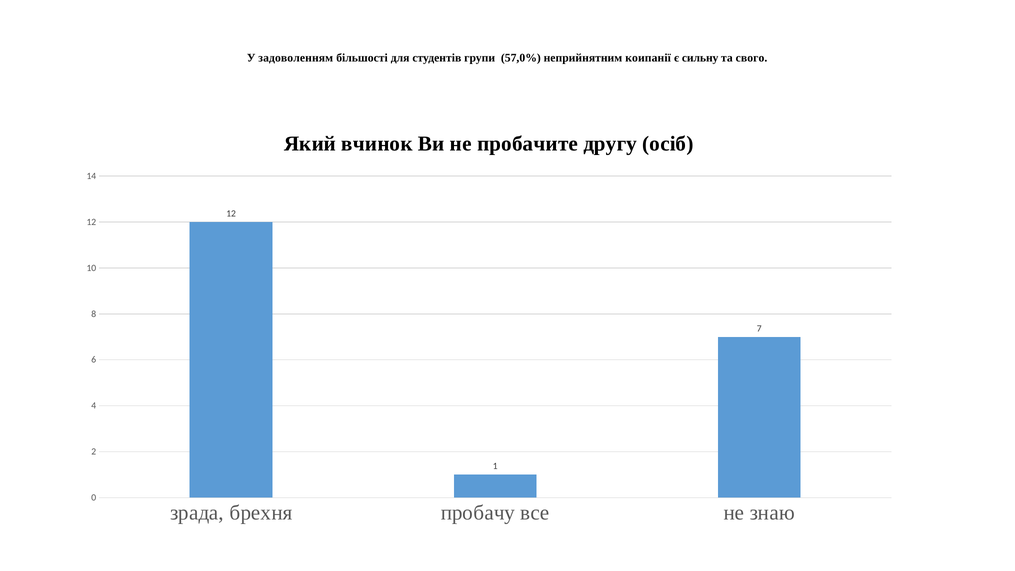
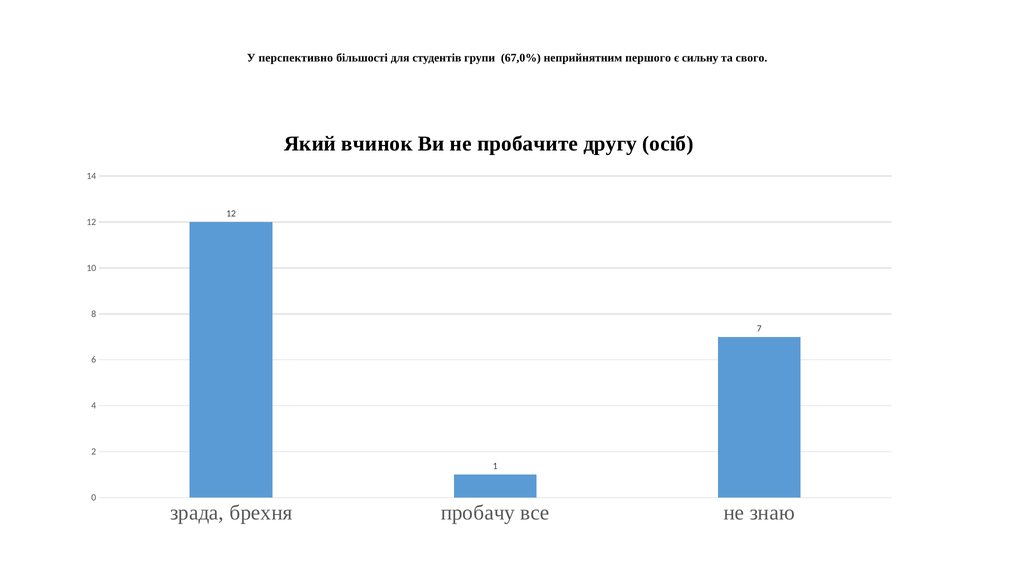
задоволенням: задоволенням -> перспективно (296, 58)
57,0%: 57,0% -> 67,0% (521, 58)
коипанії: коипанії -> першого (648, 58)
